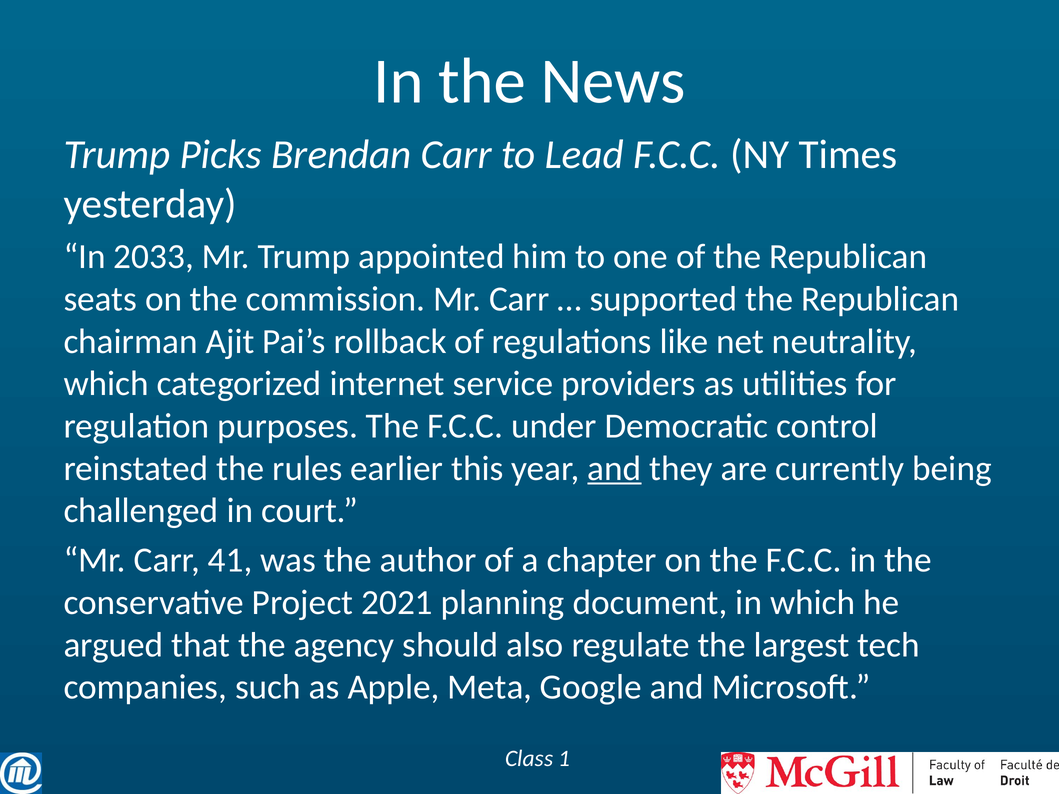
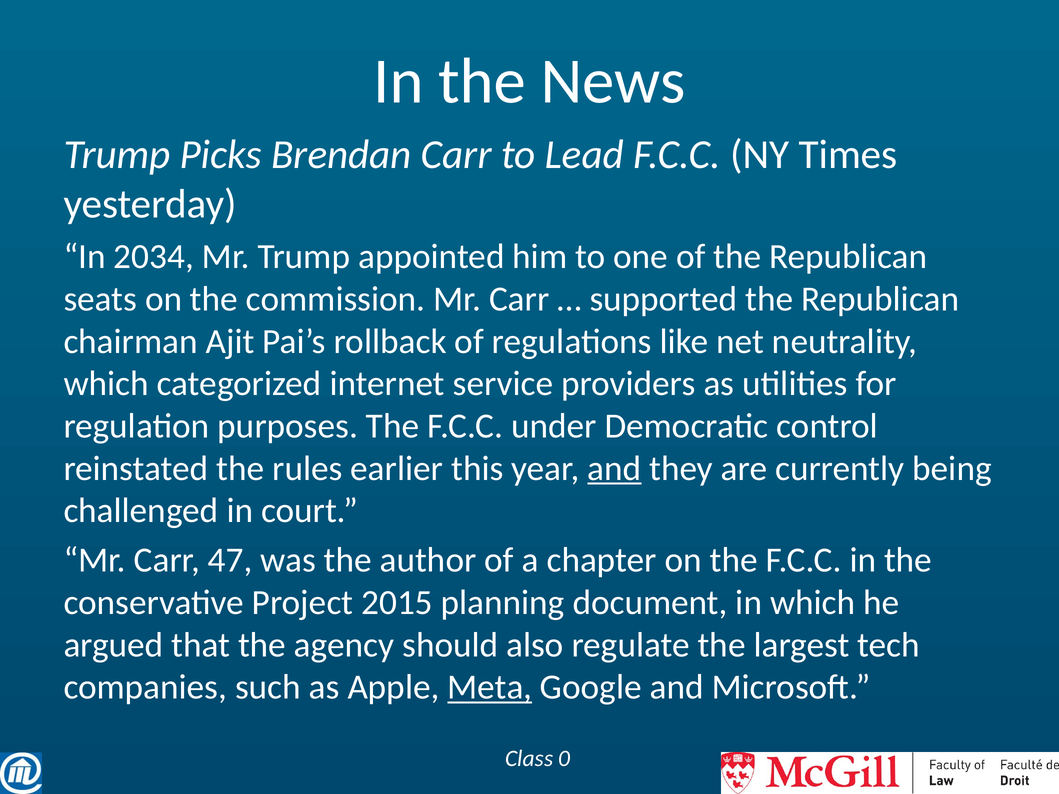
2033: 2033 -> 2034 (154, 257)
41: 41 -> 47 (230, 560)
2021: 2021 -> 2015 (397, 603)
Meta underline: none -> present (490, 687)
1: 1 -> 0 (564, 759)
